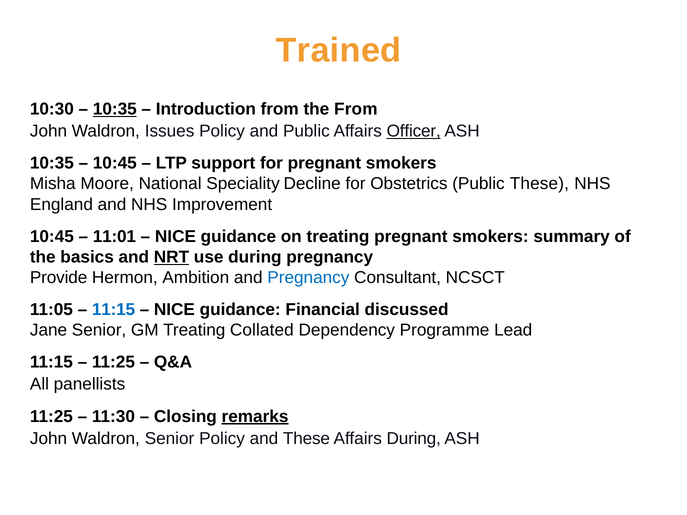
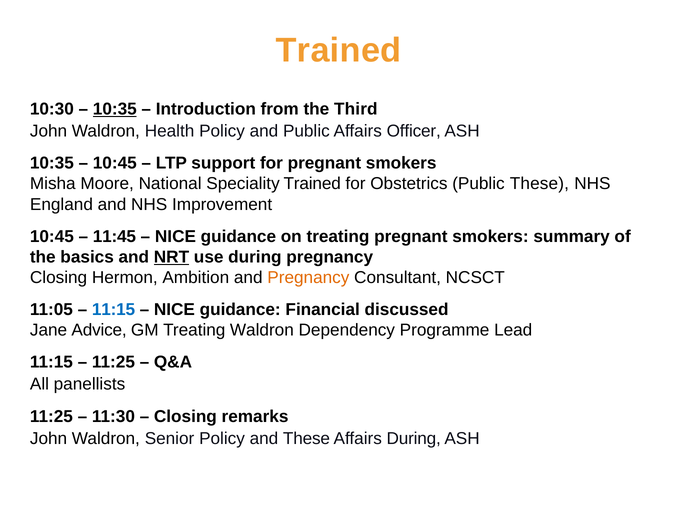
the From: From -> Third (356, 109)
Issues: Issues -> Health (170, 131)
Officer underline: present -> none (414, 131)
Speciality Decline: Decline -> Trained (312, 184)
11:01: 11:01 -> 11:45 (114, 237)
Provide: Provide -> Closing (59, 278)
Pregnancy colour: blue -> orange (308, 278)
Jane Senior: Senior -> Advice (99, 330)
Treating Collated: Collated -> Waldron (262, 330)
remarks underline: present -> none (255, 417)
